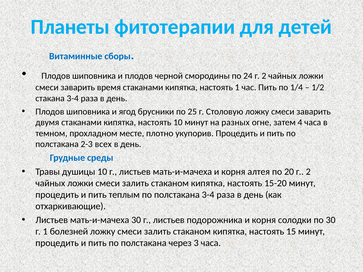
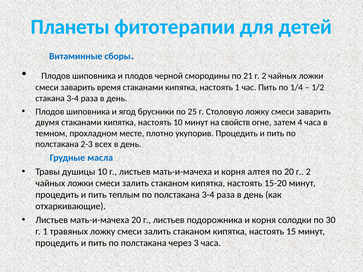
24: 24 -> 21 (248, 76)
разных: разных -> свойств (236, 123)
среды: среды -> масла (100, 158)
мать-и-мачеха 30: 30 -> 20 (136, 220)
болезней: болезней -> травяных (69, 232)
